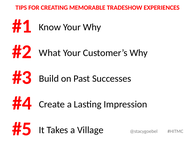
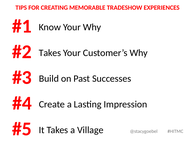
What: What -> Takes (50, 53)
